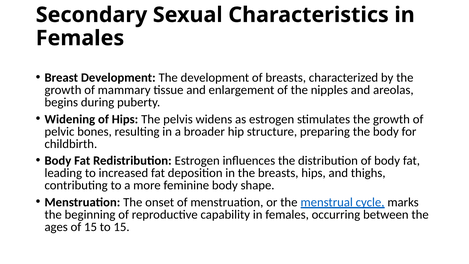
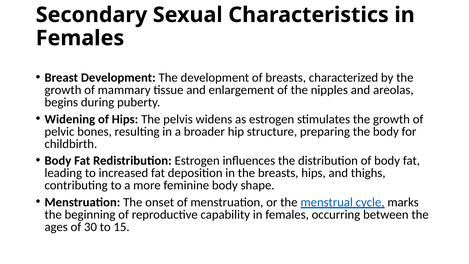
of 15: 15 -> 30 (91, 227)
